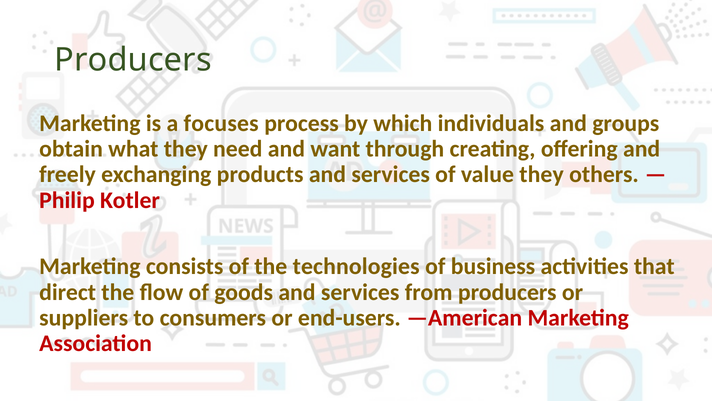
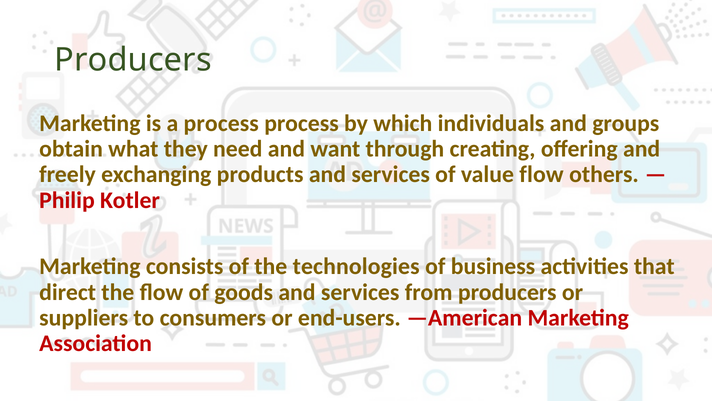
a focuses: focuses -> process (221, 123)
value they: they -> flow (541, 174)
